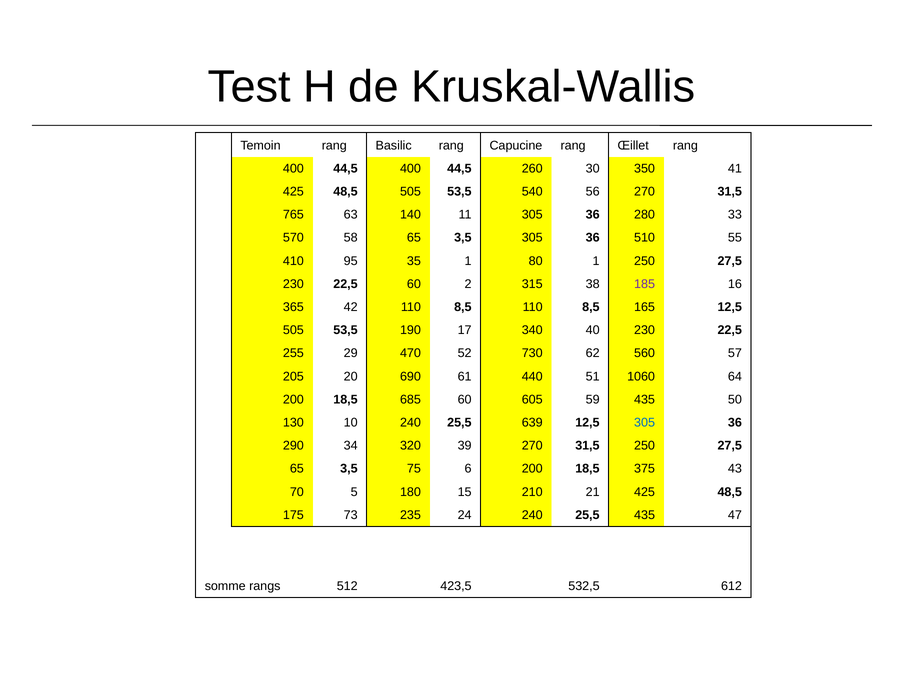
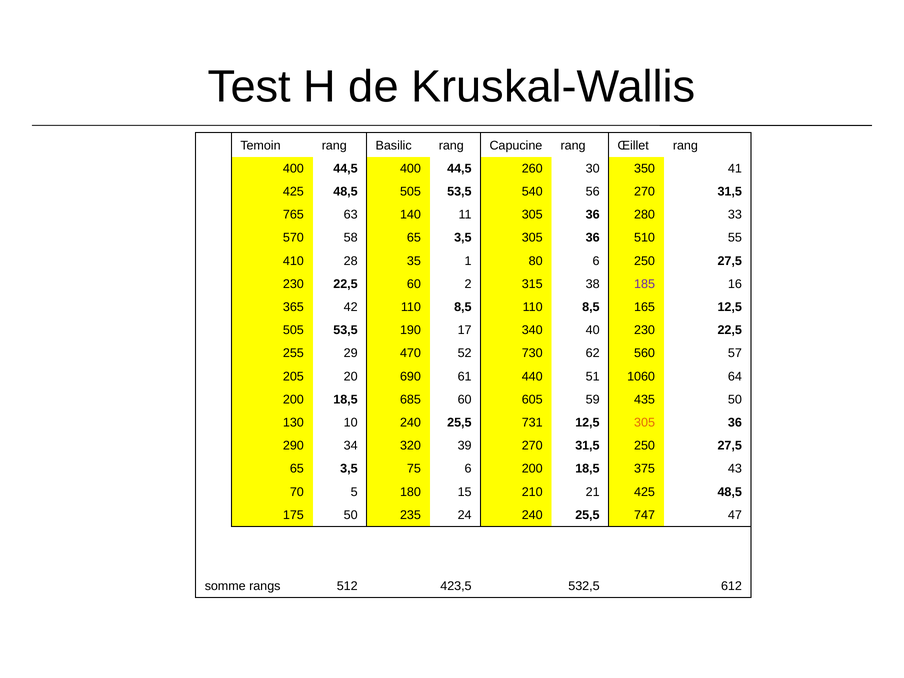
95: 95 -> 28 (351, 261)
80 1: 1 -> 6 (596, 261)
639: 639 -> 731 (532, 423)
305 colour: blue -> orange (645, 423)
175 73: 73 -> 50 (351, 515)
25,5 435: 435 -> 747 (645, 515)
